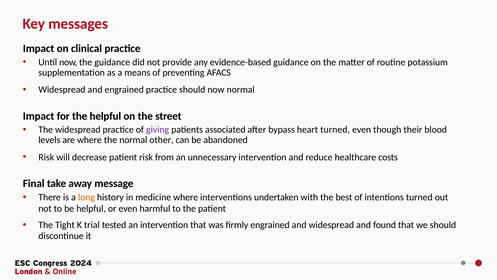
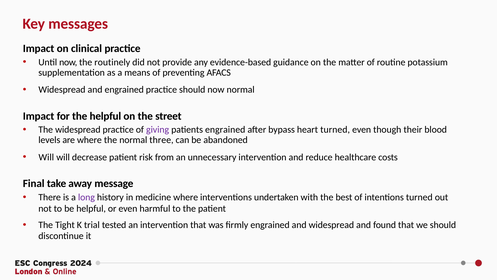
the guidance: guidance -> routinely (112, 62)
patients associated: associated -> engrained (225, 130)
other: other -> three (161, 140)
Risk: Risk -> Will (46, 157)
long colour: orange -> purple (86, 197)
